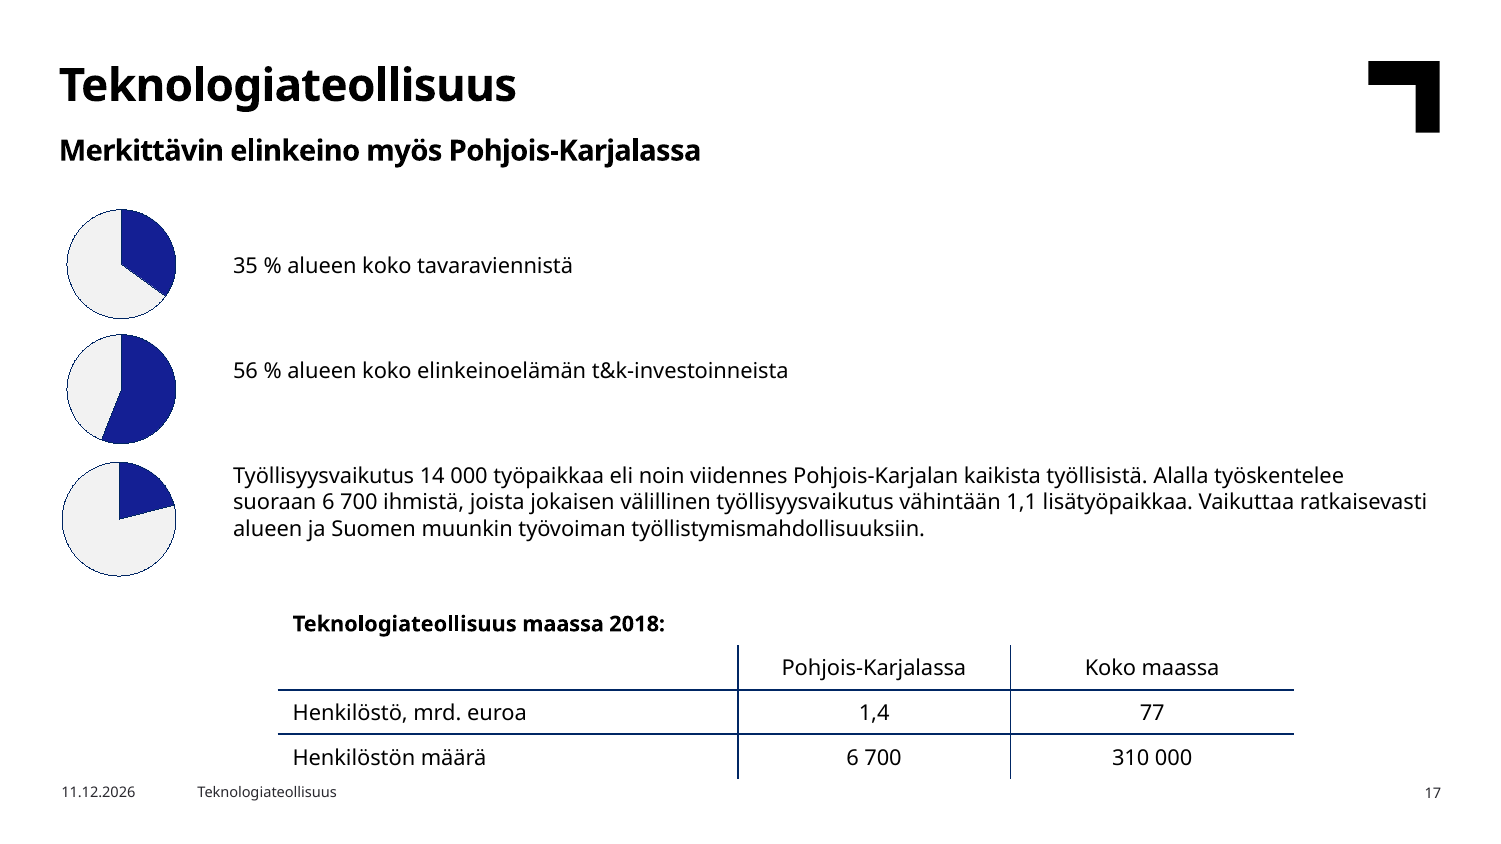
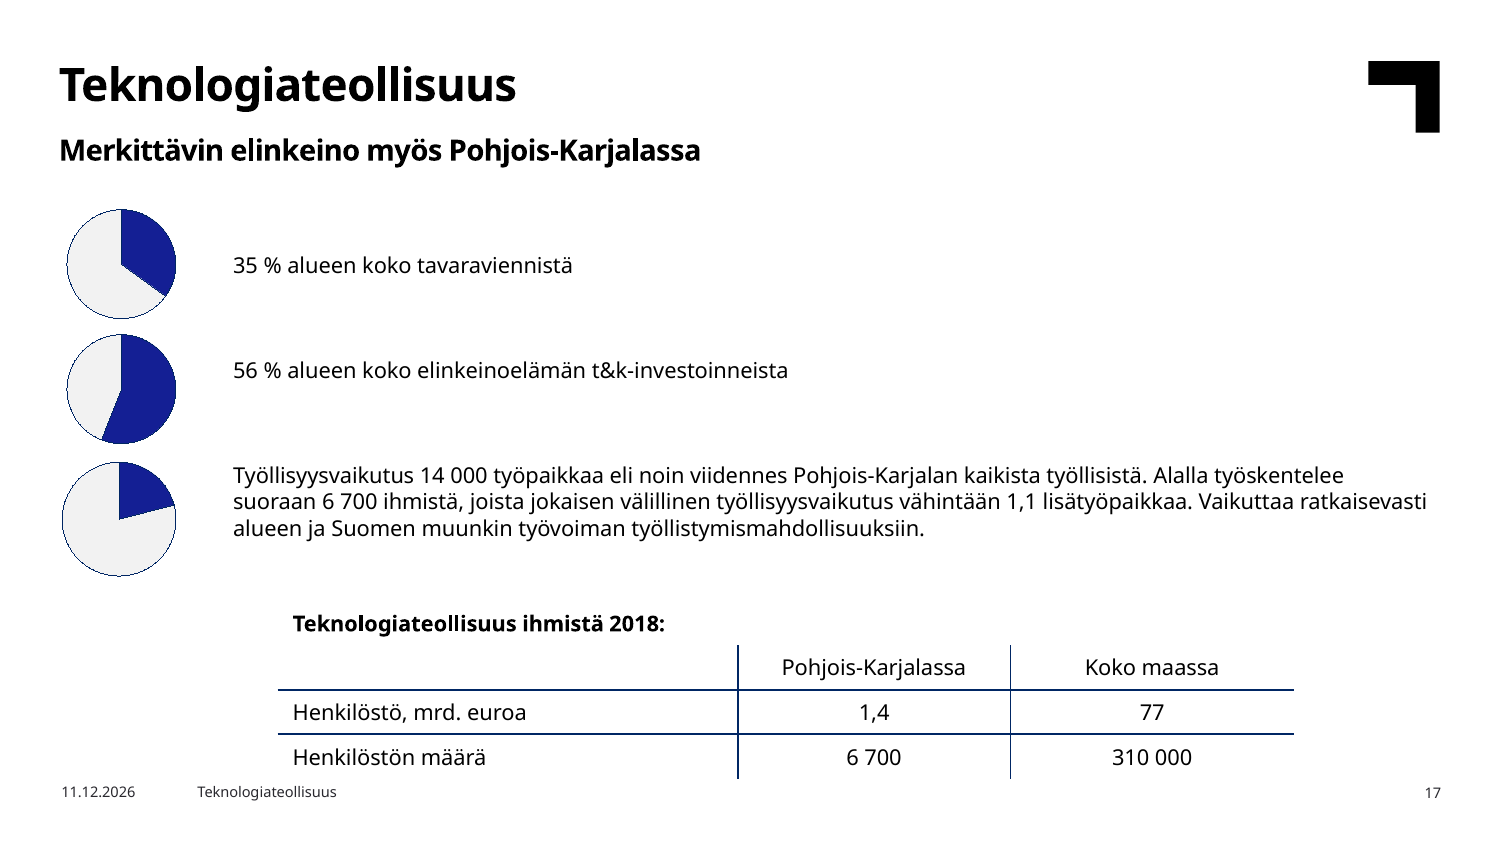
Teknologiateollisuus maassa: maassa -> ihmistä (563, 624)
